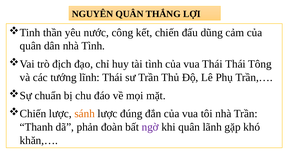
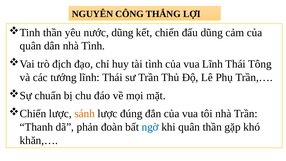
NGUYÊN QUÂN: QUÂN -> CÔNG (130, 14)
nước công: công -> dũng (122, 33)
vua Thái: Thái -> Lĩnh (212, 64)
ngờ colour: purple -> blue (150, 127)
quân lãnh: lãnh -> thần (212, 127)
